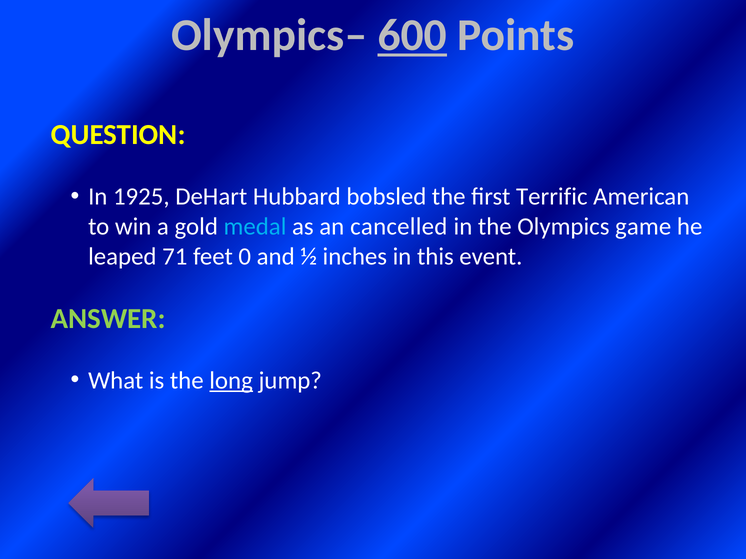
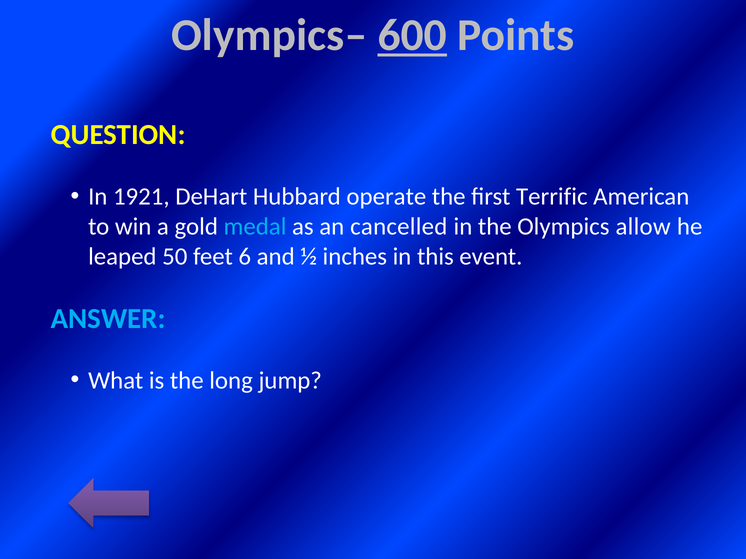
1925: 1925 -> 1921 (141, 197)
bobsled: bobsled -> operate (386, 197)
game: game -> allow (643, 227)
71: 71 -> 50 (175, 257)
0: 0 -> 6 (245, 257)
ANSWER colour: light green -> light blue (108, 319)
long underline: present -> none (231, 381)
